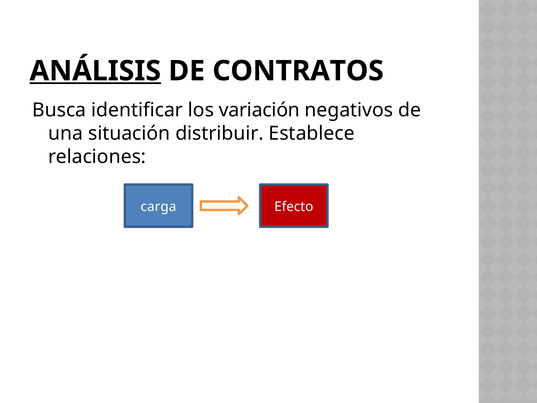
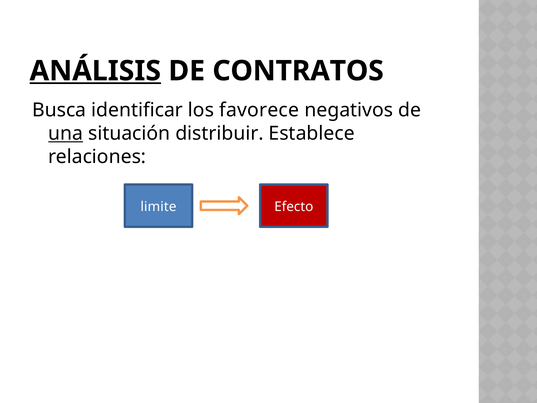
variación: variación -> favorece (259, 110)
una underline: none -> present (66, 133)
carga: carga -> limite (158, 207)
